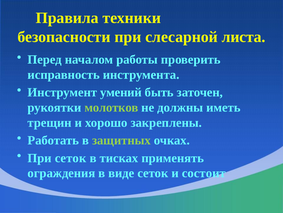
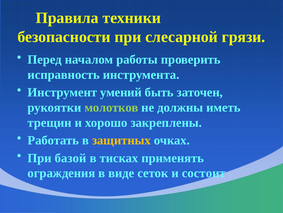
листа: листа -> грязи (244, 37)
защитных colour: light green -> yellow (121, 140)
При сеток: сеток -> базой (71, 158)
